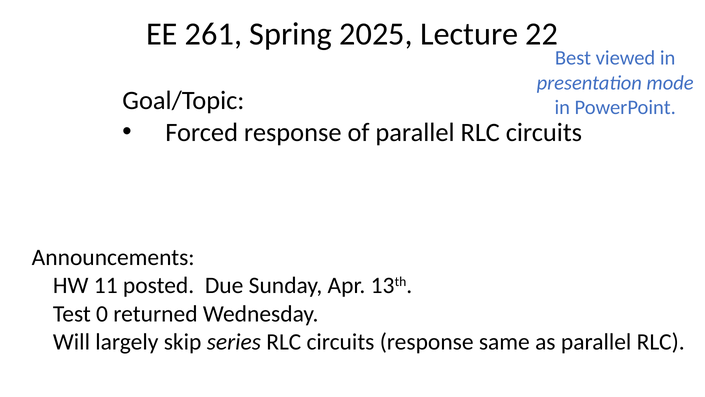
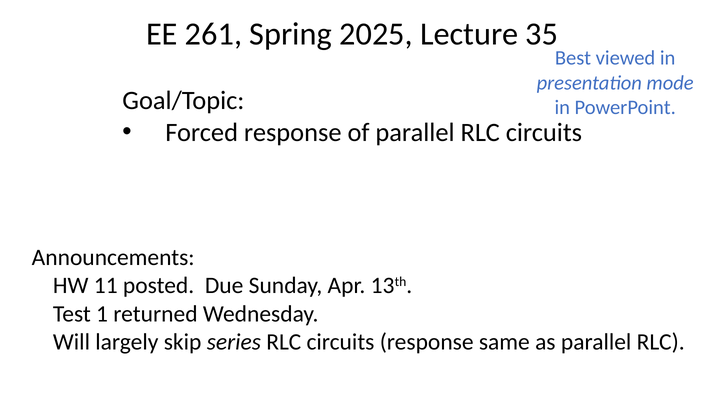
22: 22 -> 35 (542, 34)
0: 0 -> 1 (102, 314)
